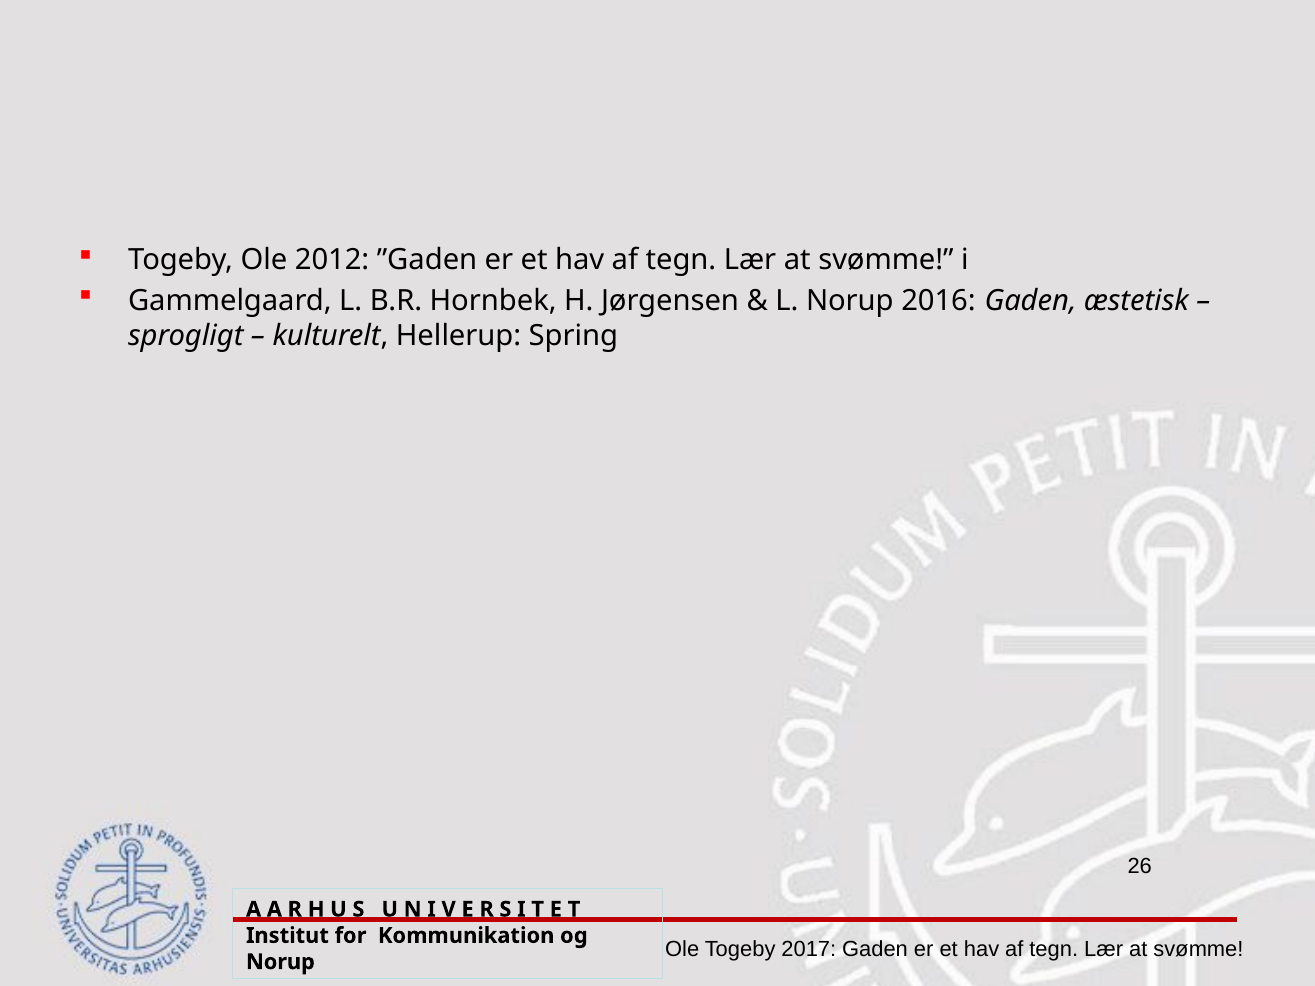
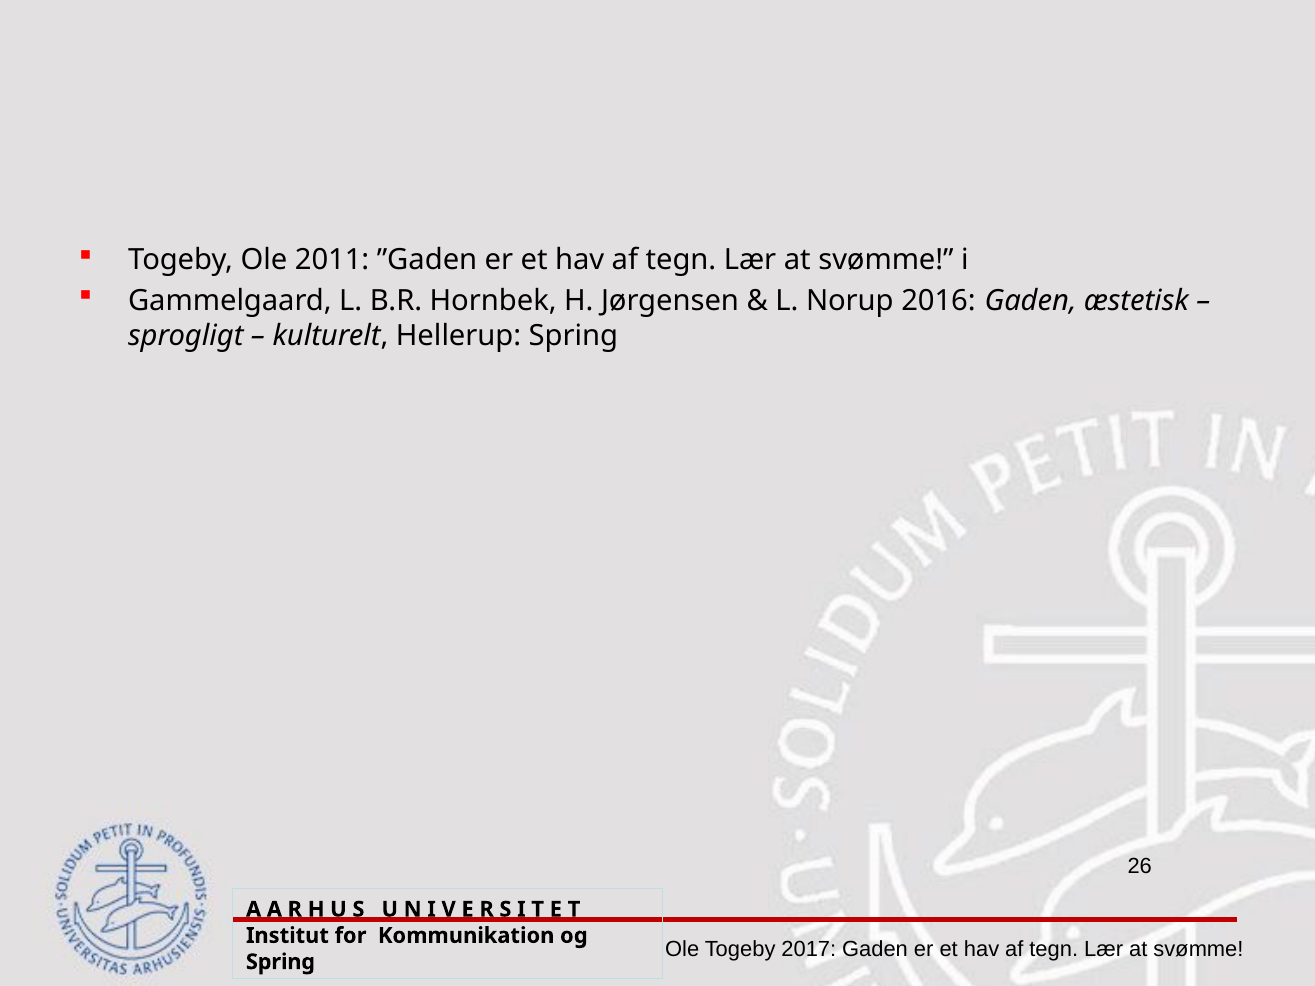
2012: 2012 -> 2011 (332, 260)
Norup: Norup -> Spring (280, 962)
